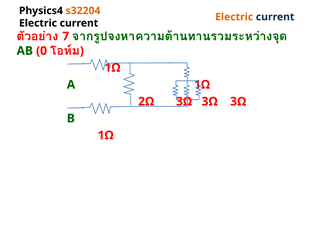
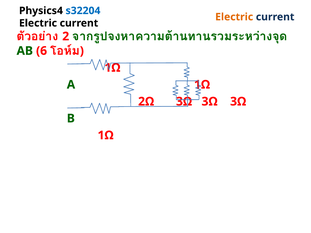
s32204 colour: orange -> blue (83, 11)
7: 7 -> 2 (66, 36)
0: 0 -> 6 (42, 51)
